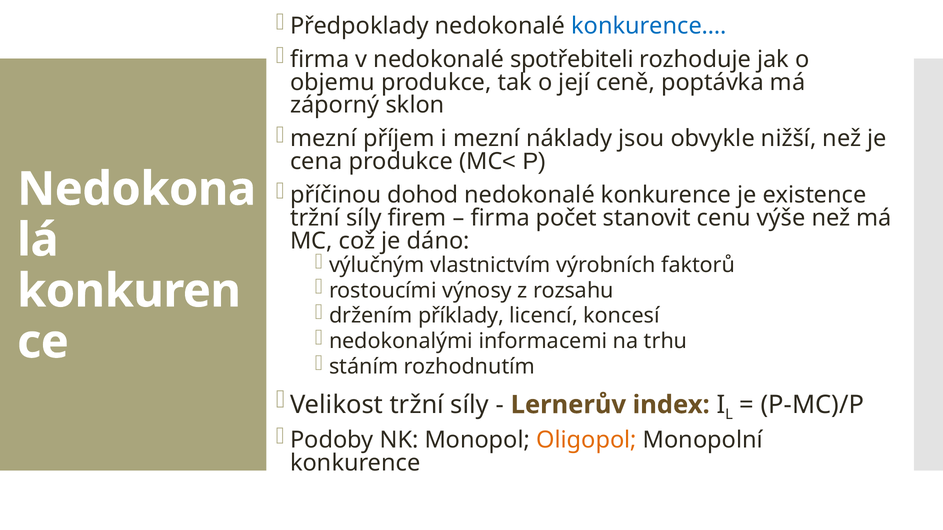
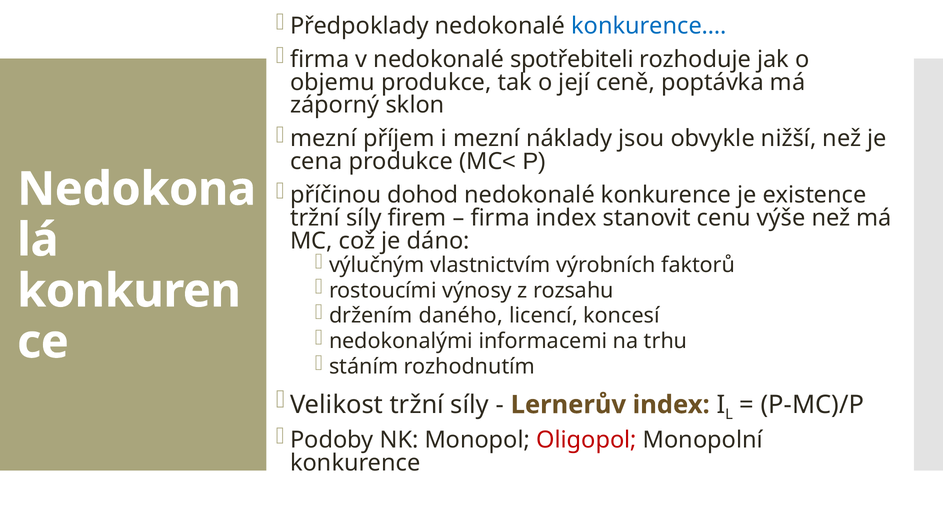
firma počet: počet -> index (566, 218)
příklady: příklady -> daného (461, 316)
Oligopol colour: orange -> red (586, 440)
